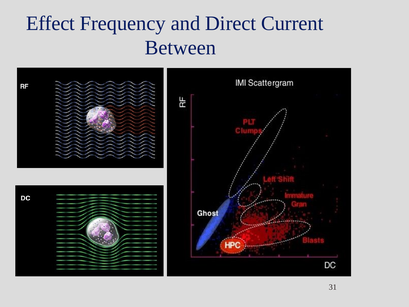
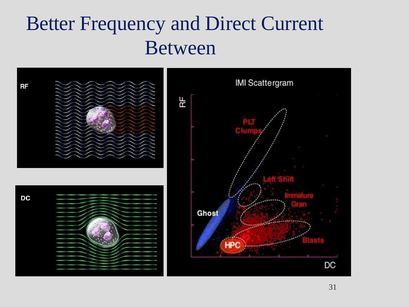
Effect: Effect -> Better (51, 23)
